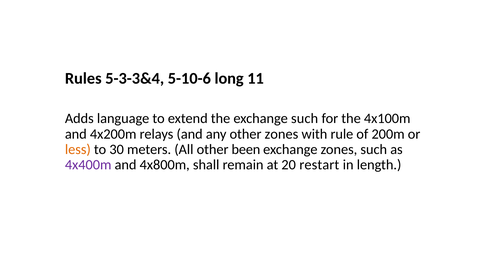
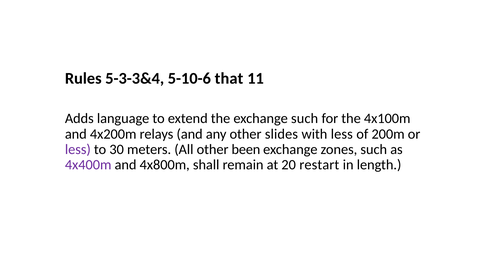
long: long -> that (229, 78)
other zones: zones -> slides (281, 134)
with rule: rule -> less (342, 134)
less colour: orange -> purple (78, 149)
